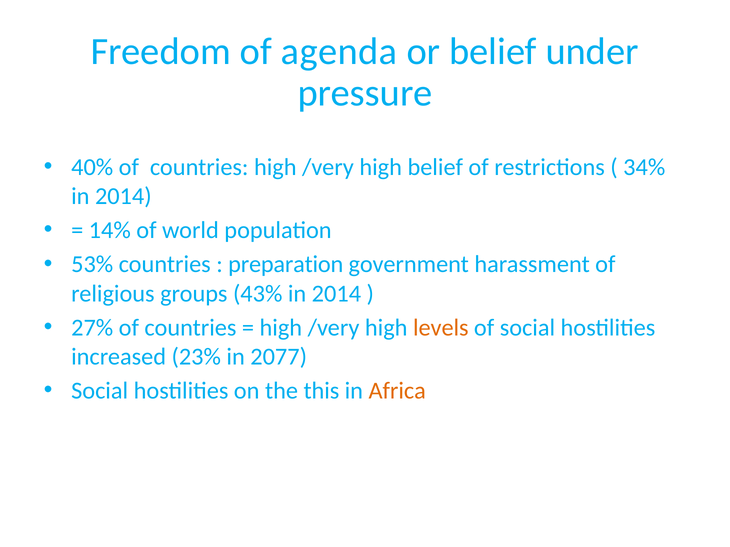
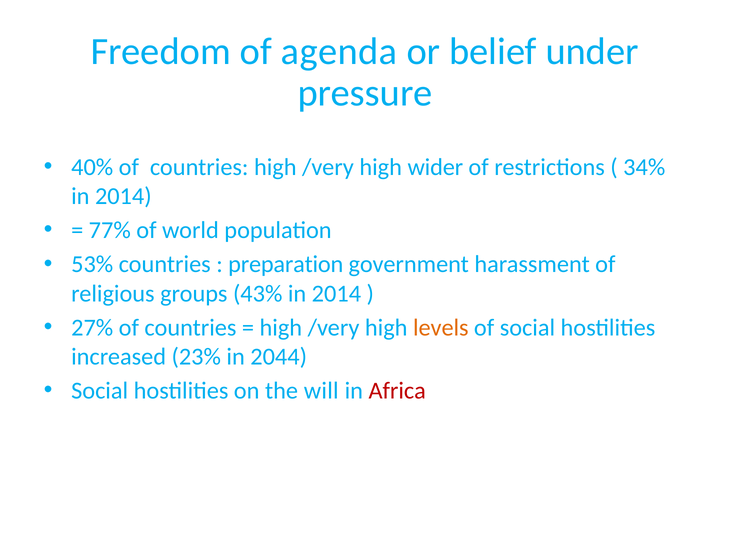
high belief: belief -> wider (435, 167)
14%: 14% -> 77% (110, 231)
2077: 2077 -> 2044 (279, 357)
this: this -> will (321, 391)
Africa colour: orange -> red (397, 391)
